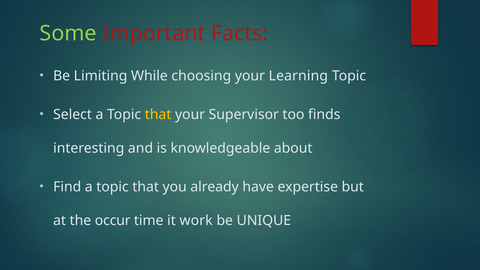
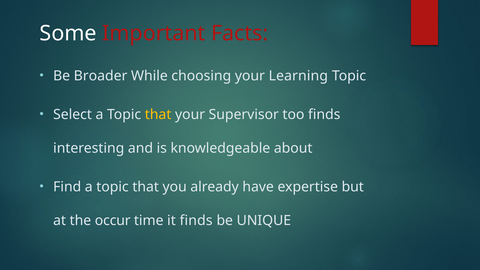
Some colour: light green -> white (68, 33)
Limiting: Limiting -> Broader (101, 76)
it work: work -> finds (196, 220)
